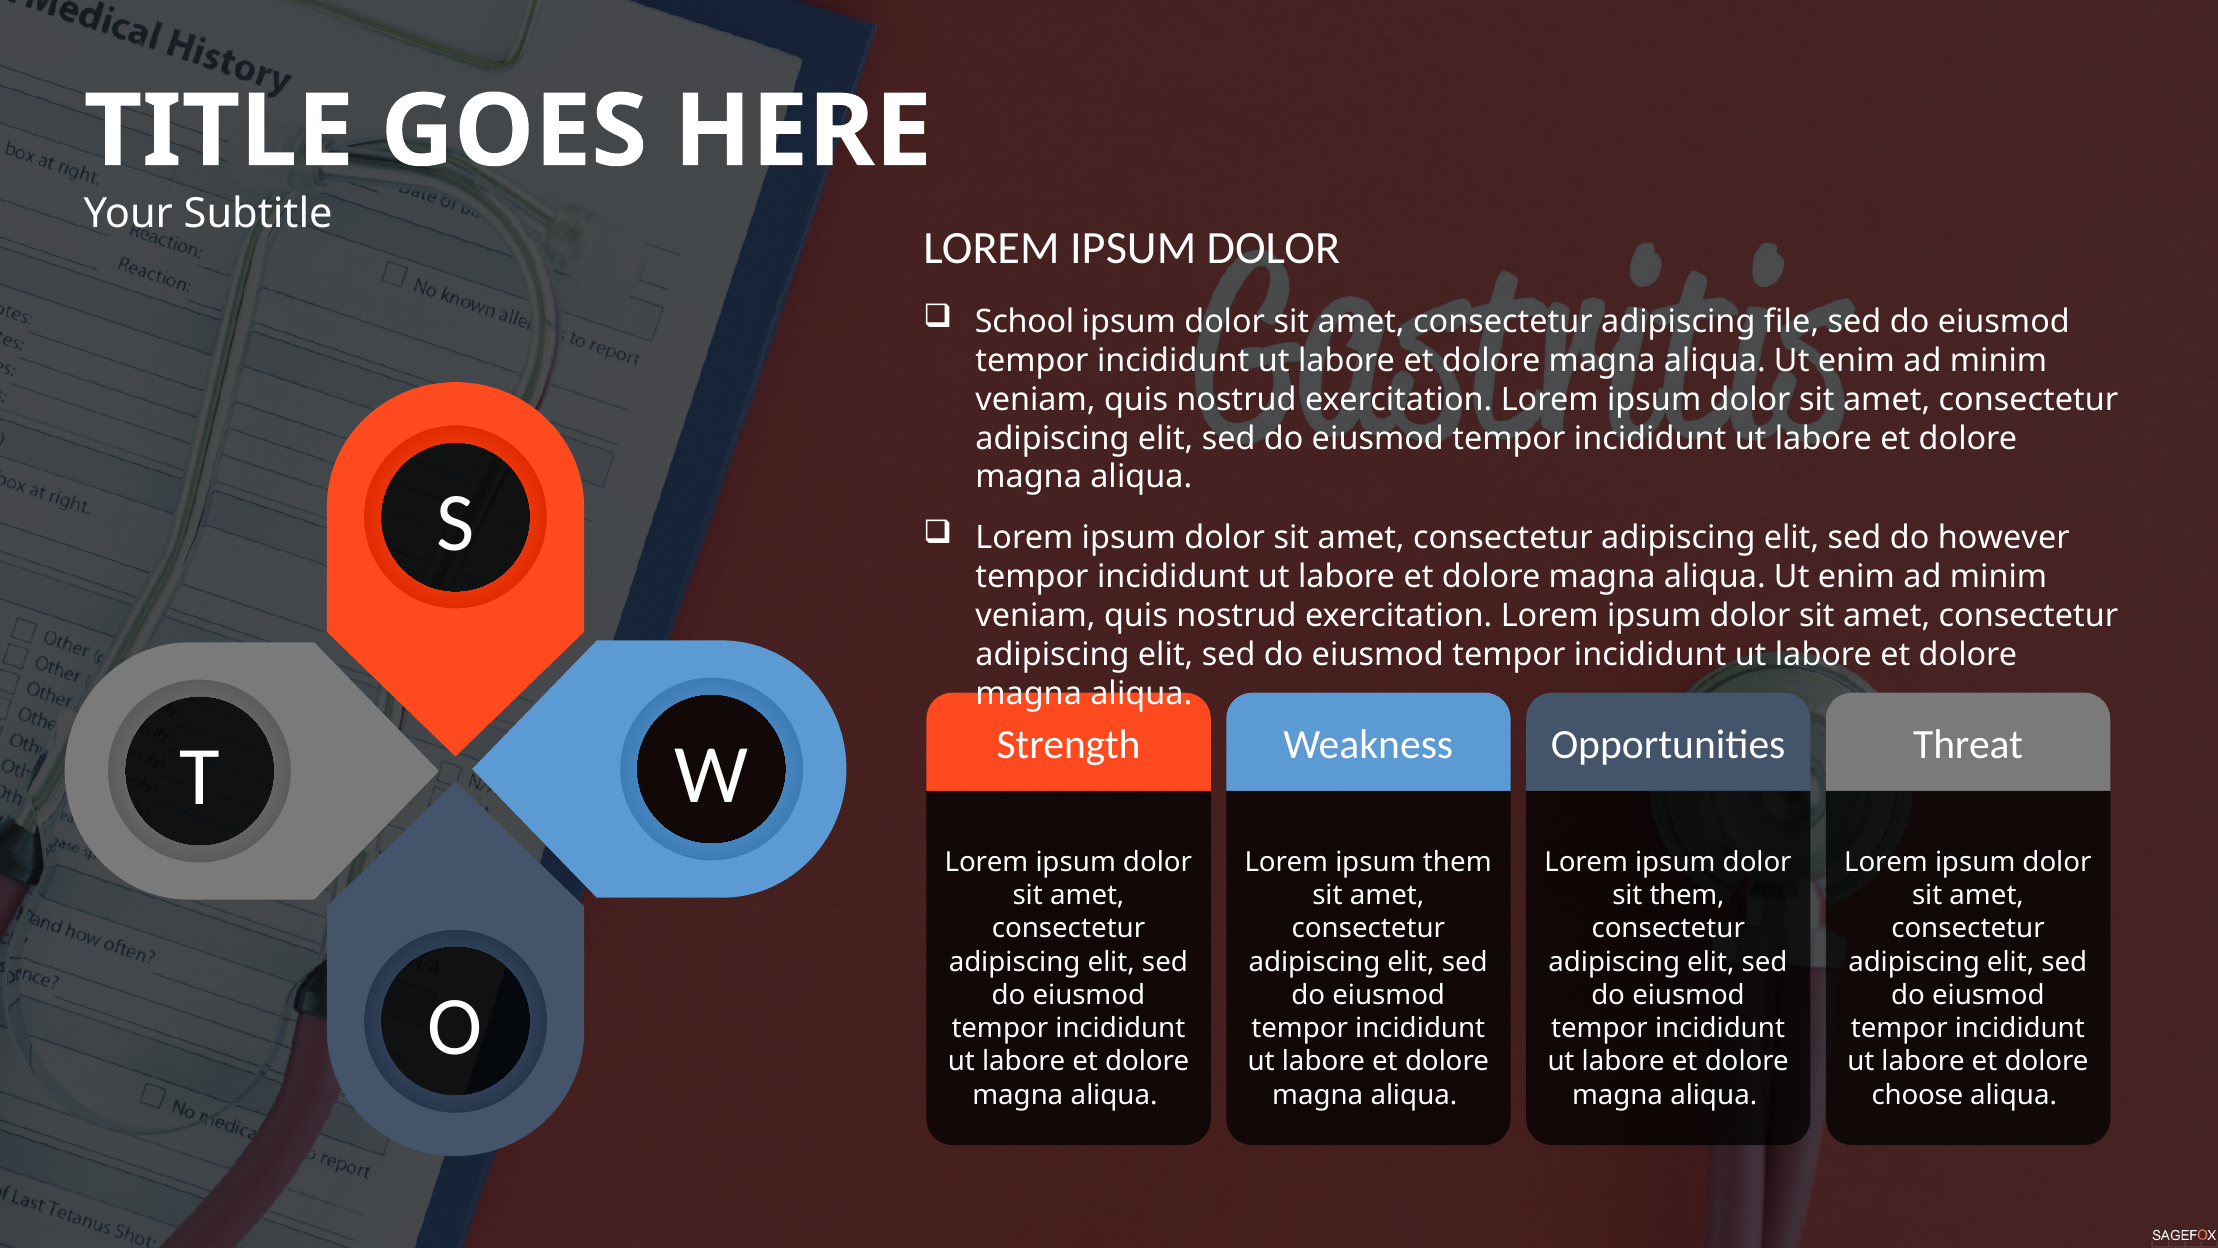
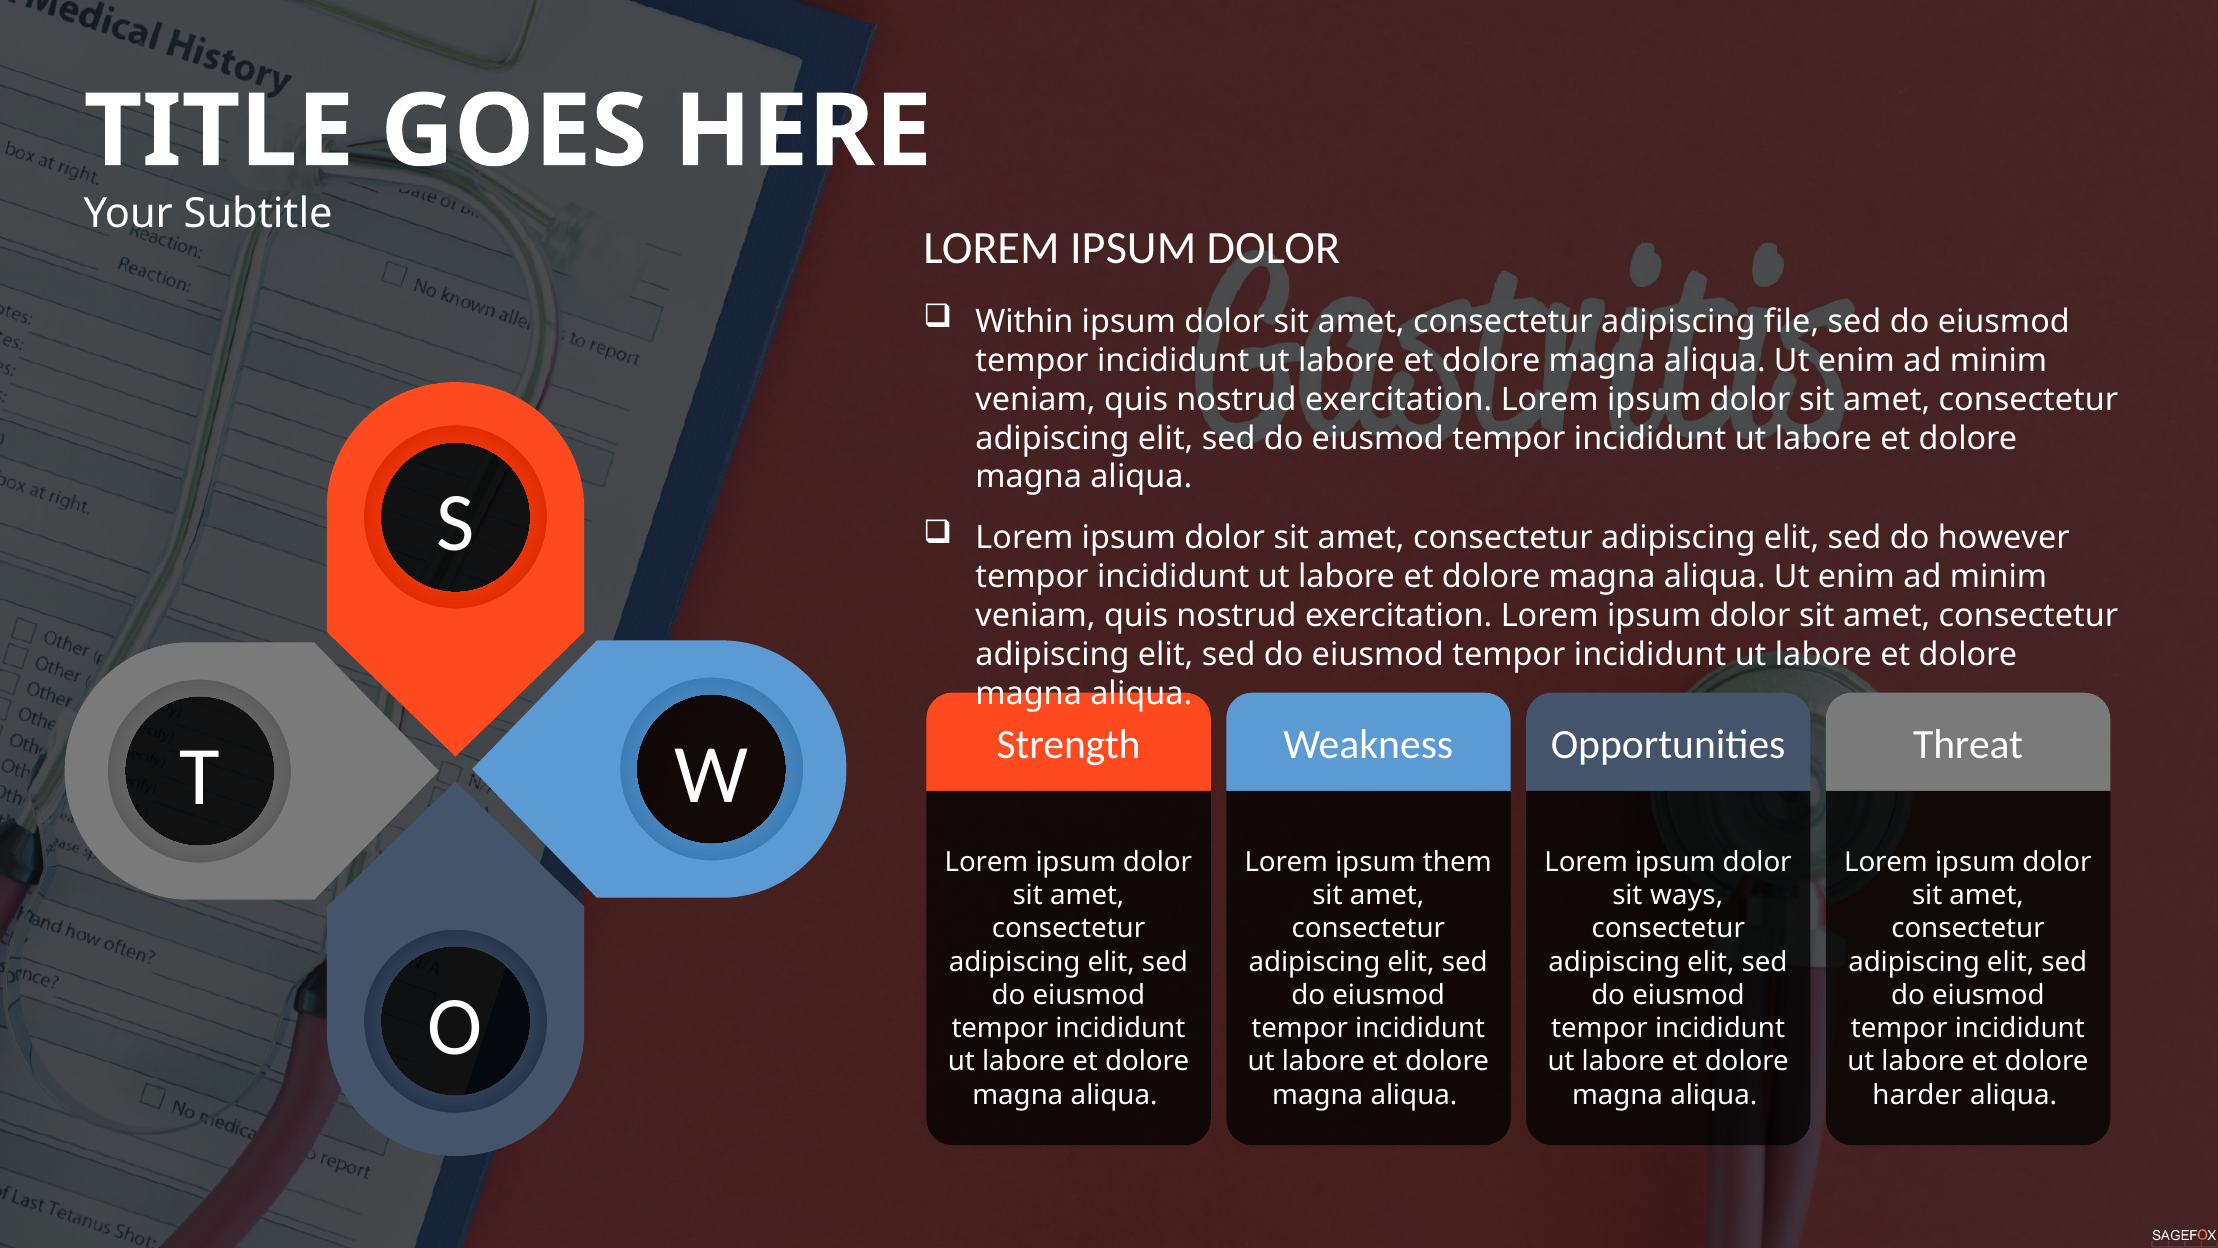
School: School -> Within (1024, 322)
sit them: them -> ways (1687, 895)
choose: choose -> harder (1917, 1095)
